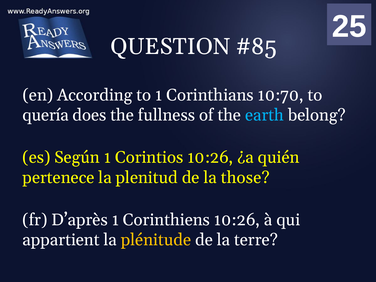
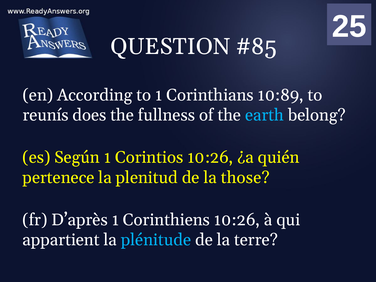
10:70: 10:70 -> 10:89 (281, 95)
quería: quería -> reunís (46, 115)
plénitude colour: yellow -> light blue (156, 240)
